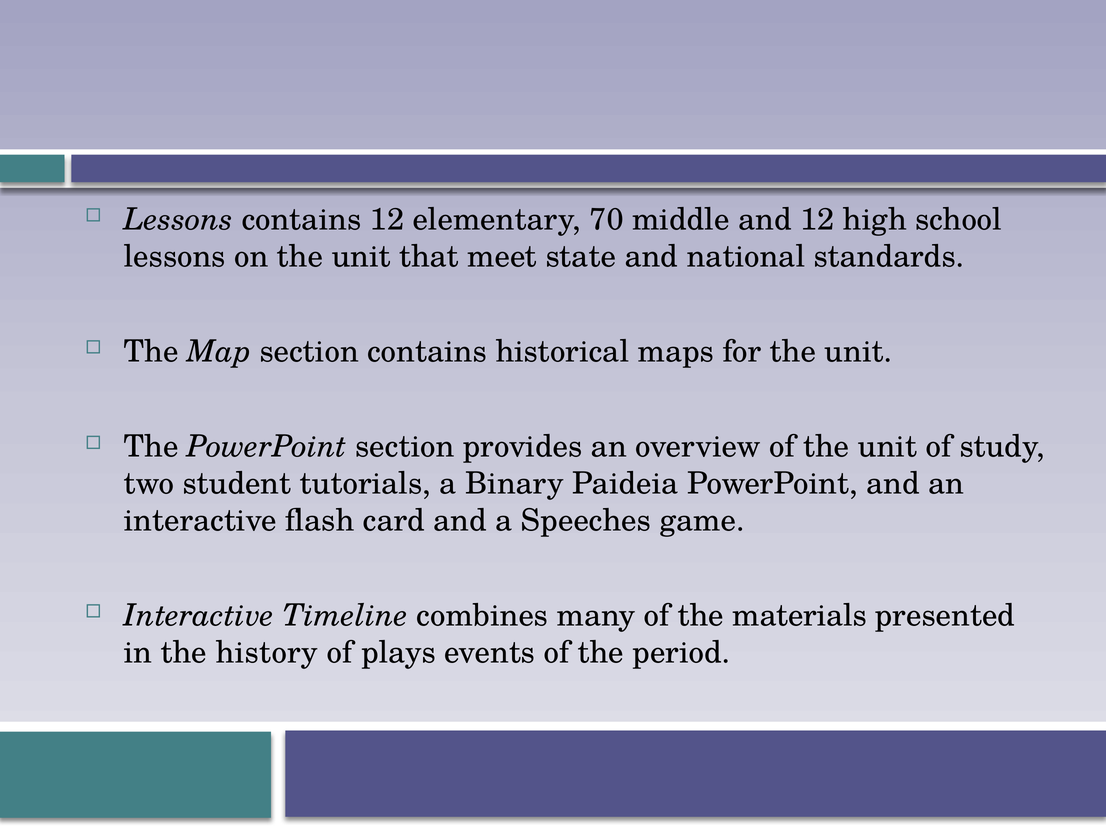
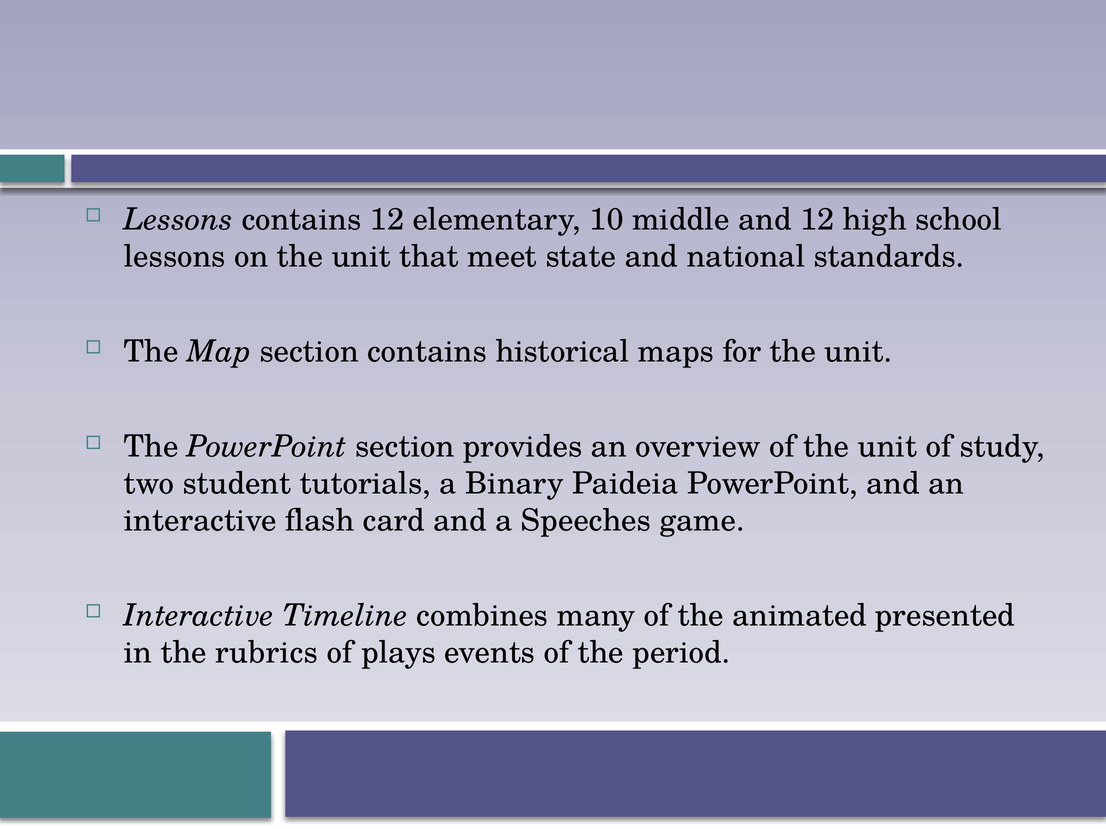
70: 70 -> 10 (607, 220)
materials: materials -> animated (800, 616)
history: history -> rubrics (267, 653)
